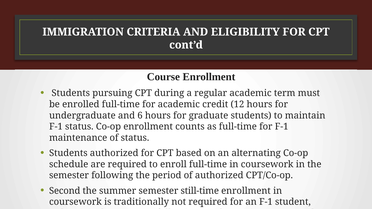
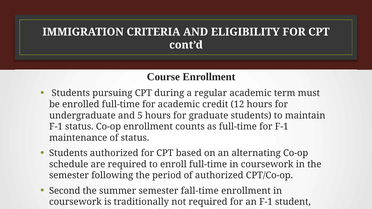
6: 6 -> 5 (140, 116)
still-time: still-time -> fall-time (200, 191)
